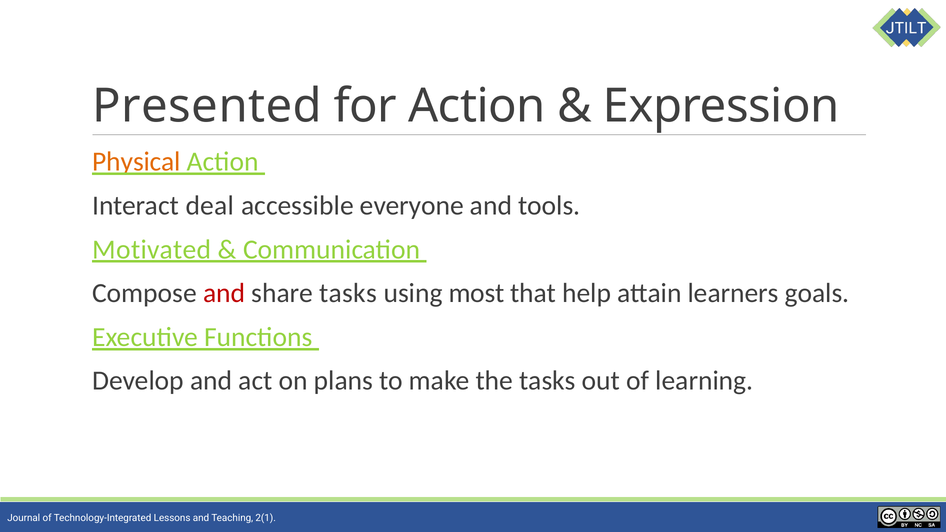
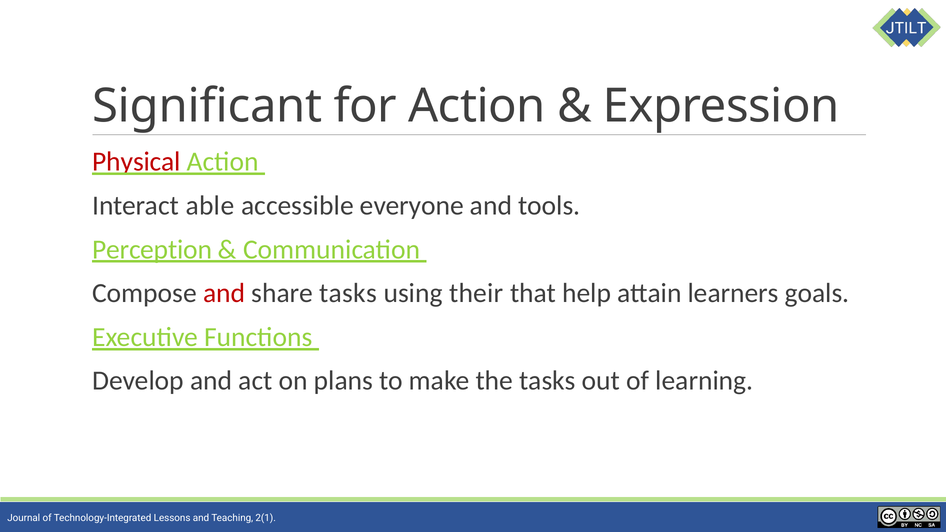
Presented: Presented -> Significant (207, 106)
Physical colour: orange -> red (136, 162)
deal: deal -> able (210, 206)
Motivated: Motivated -> Perception (152, 250)
most: most -> their (476, 293)
